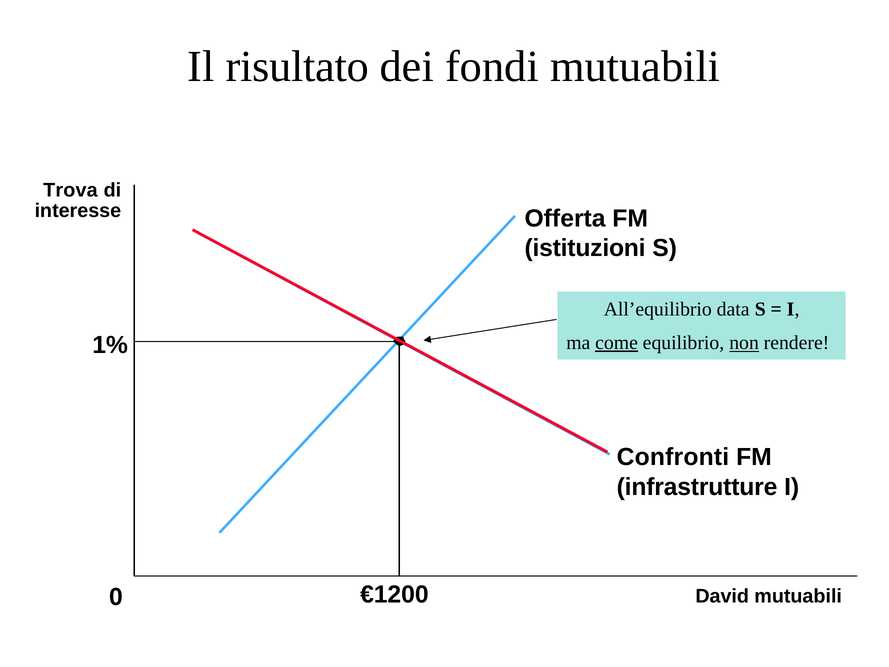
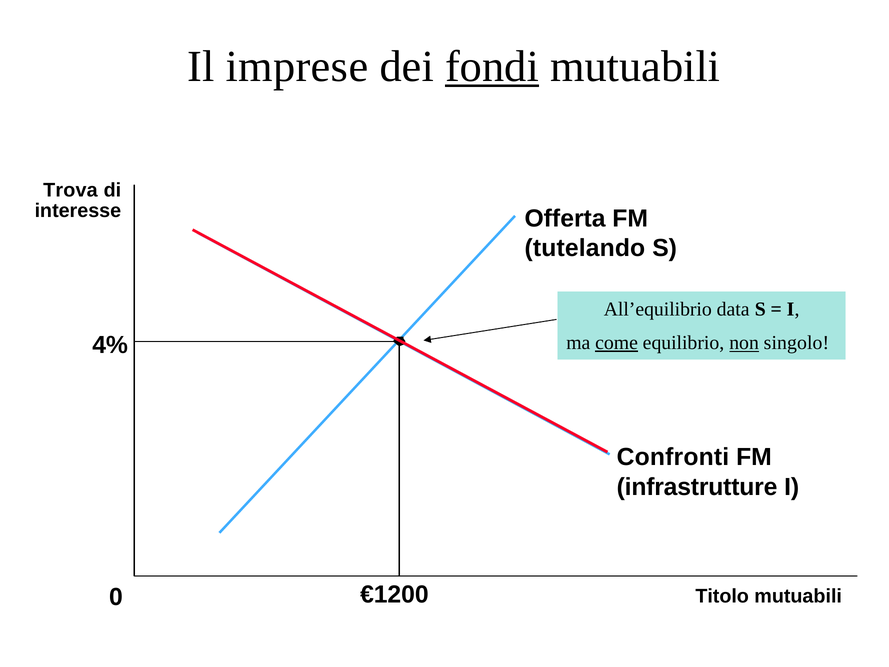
risultato: risultato -> imprese (297, 67)
fondi underline: none -> present (492, 67)
istituzioni: istituzioni -> tutelando (585, 248)
rendere: rendere -> singolo (796, 343)
1%: 1% -> 4% (110, 345)
David: David -> Titolo (722, 596)
